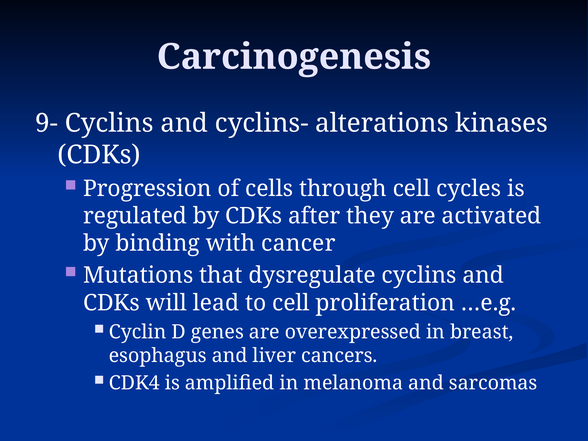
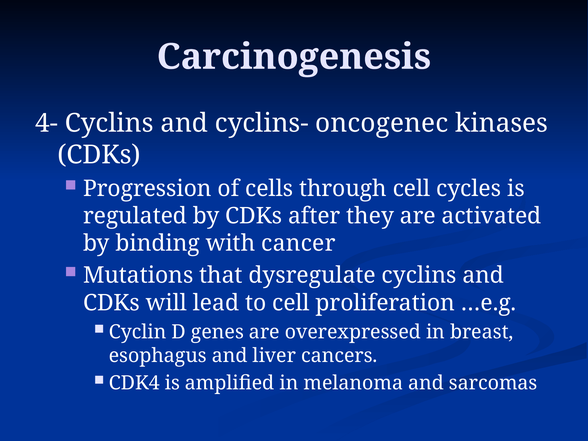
9-: 9- -> 4- (47, 123)
alterations: alterations -> oncogenec (382, 123)
